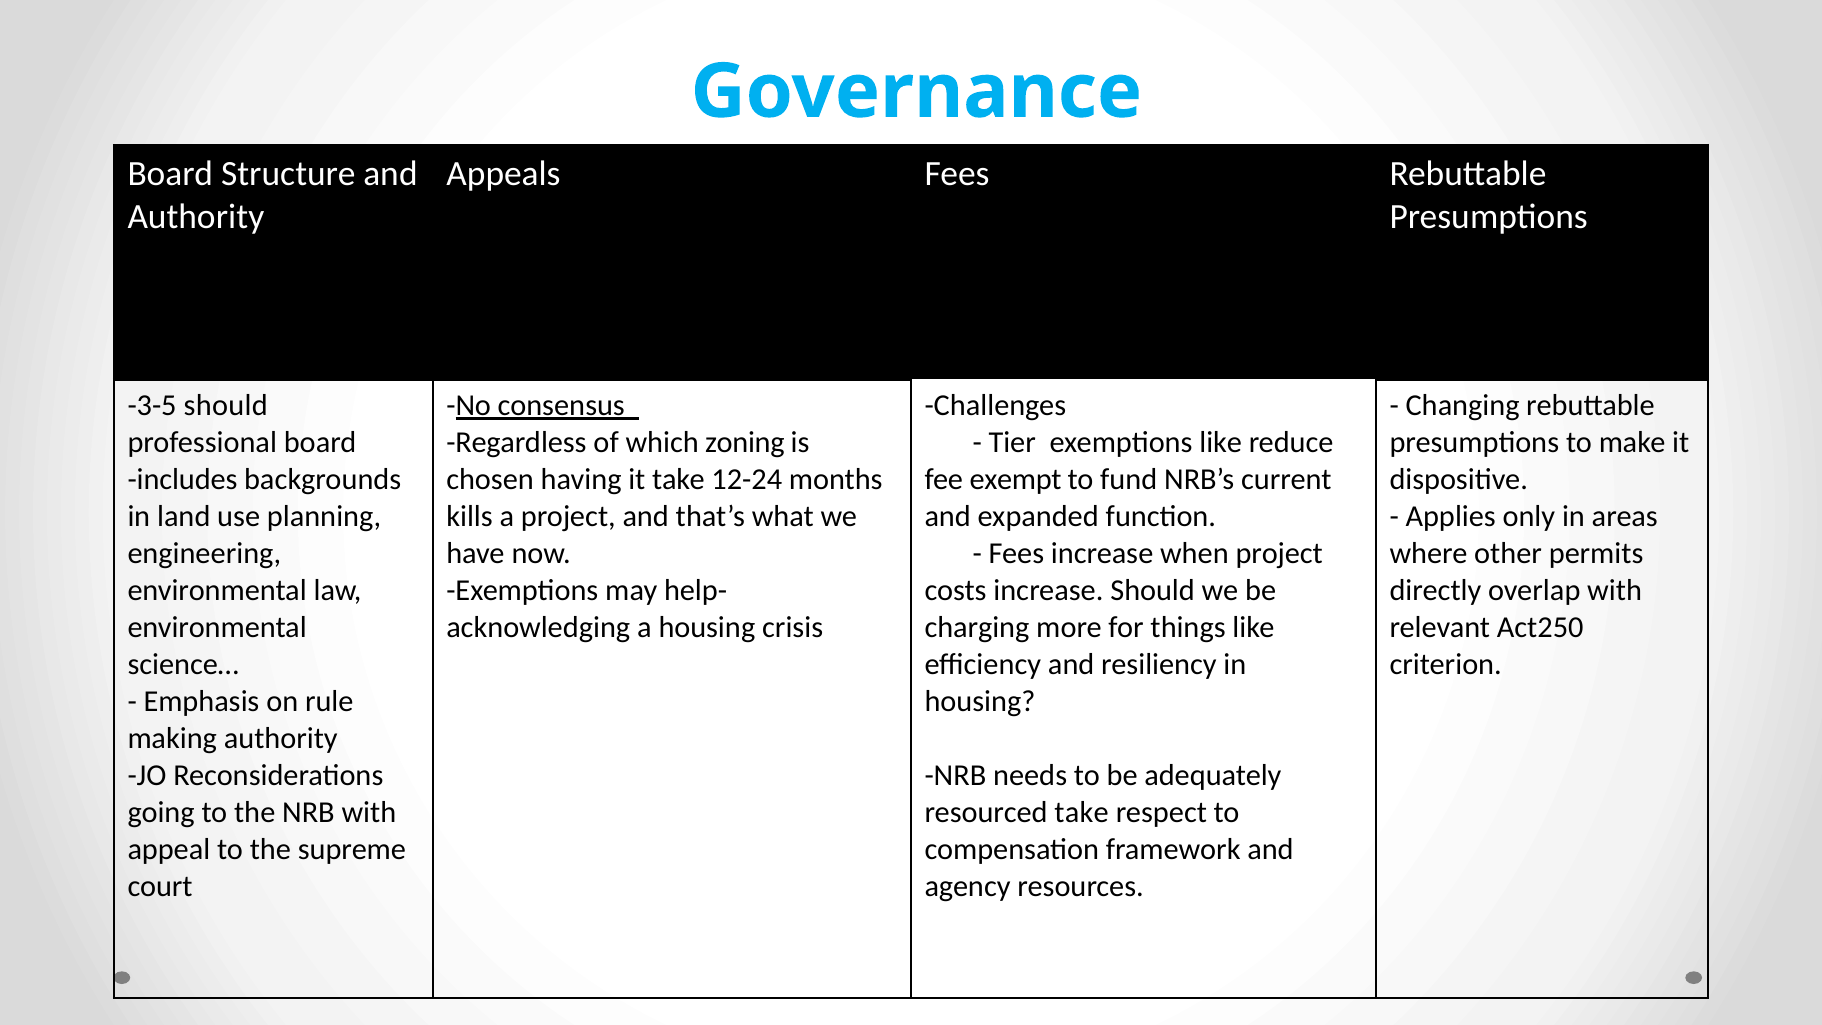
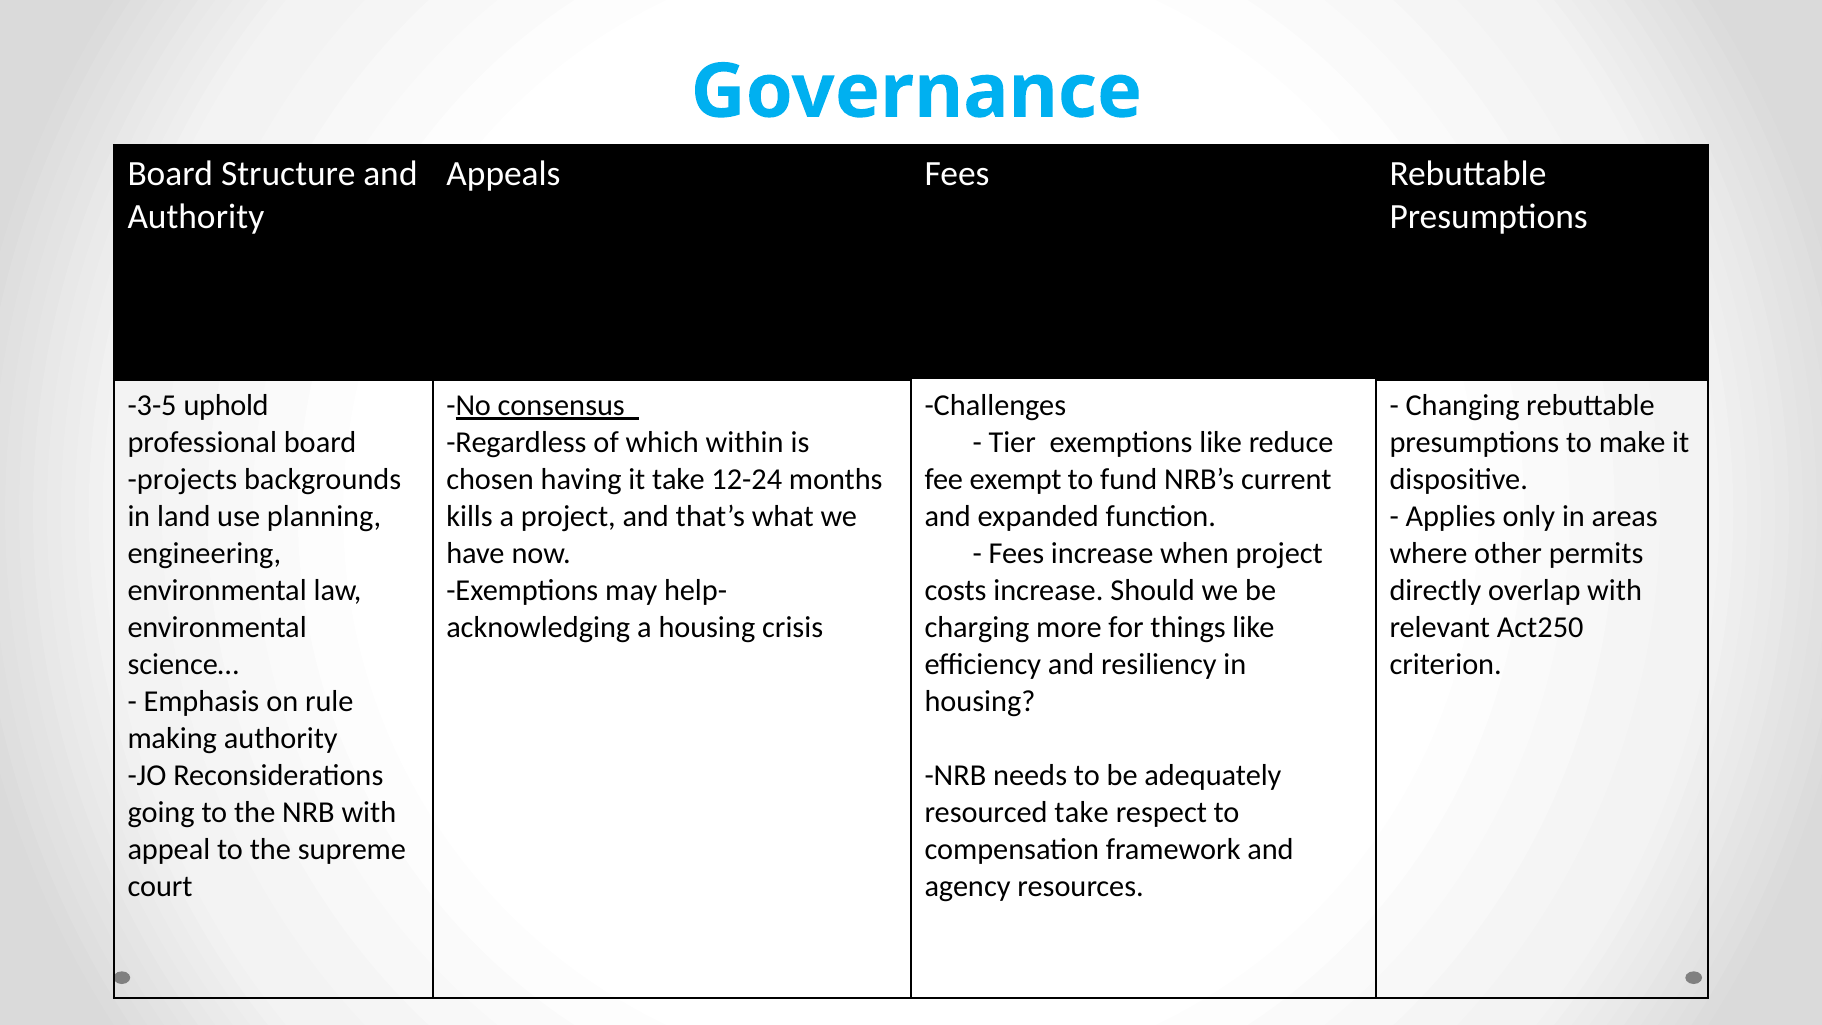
-3-5 should: should -> uphold (226, 405)
zoning: zoning -> within (745, 442)
includes: includes -> projects (182, 479)
